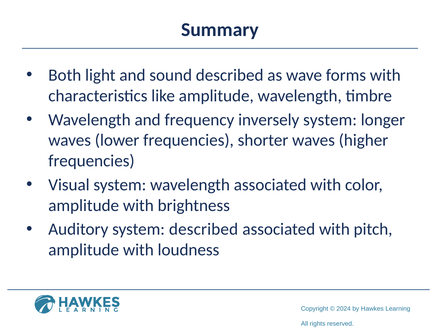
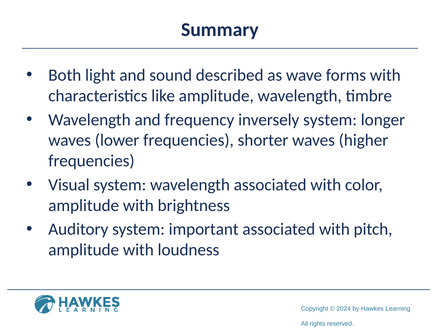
system described: described -> important (204, 229)
